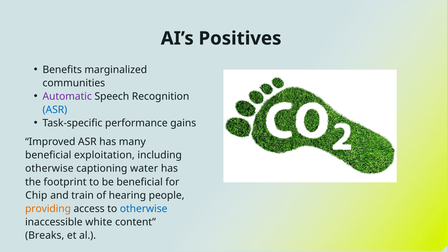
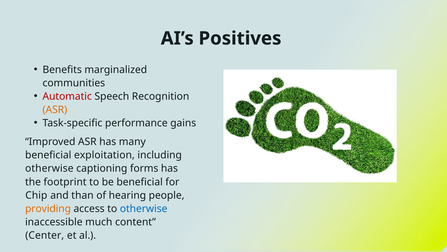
Automatic colour: purple -> red (67, 96)
ASR colour: blue -> orange (55, 109)
water: water -> forms (144, 168)
train: train -> than (82, 195)
white: white -> much (99, 221)
Breaks: Breaks -> Center (45, 235)
